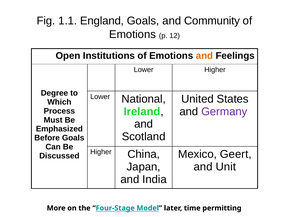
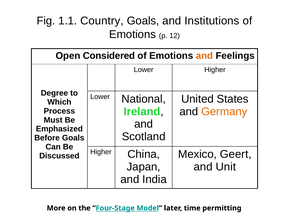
England: England -> Country (102, 21)
Community: Community -> Institutions (212, 21)
Institutions: Institutions -> Considered (109, 56)
Germany colour: purple -> orange (224, 111)
